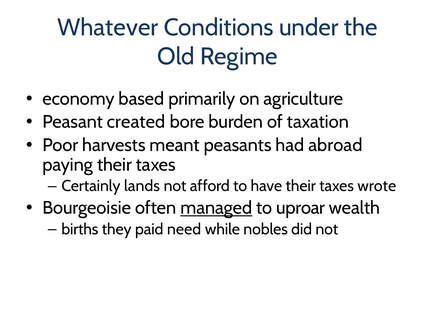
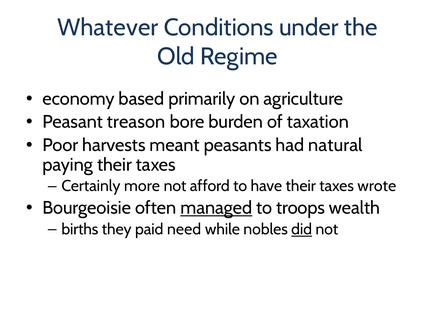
created: created -> treason (136, 122)
abroad: abroad -> natural (335, 145)
lands: lands -> more (142, 186)
uproar: uproar -> troops (301, 208)
did underline: none -> present (302, 230)
